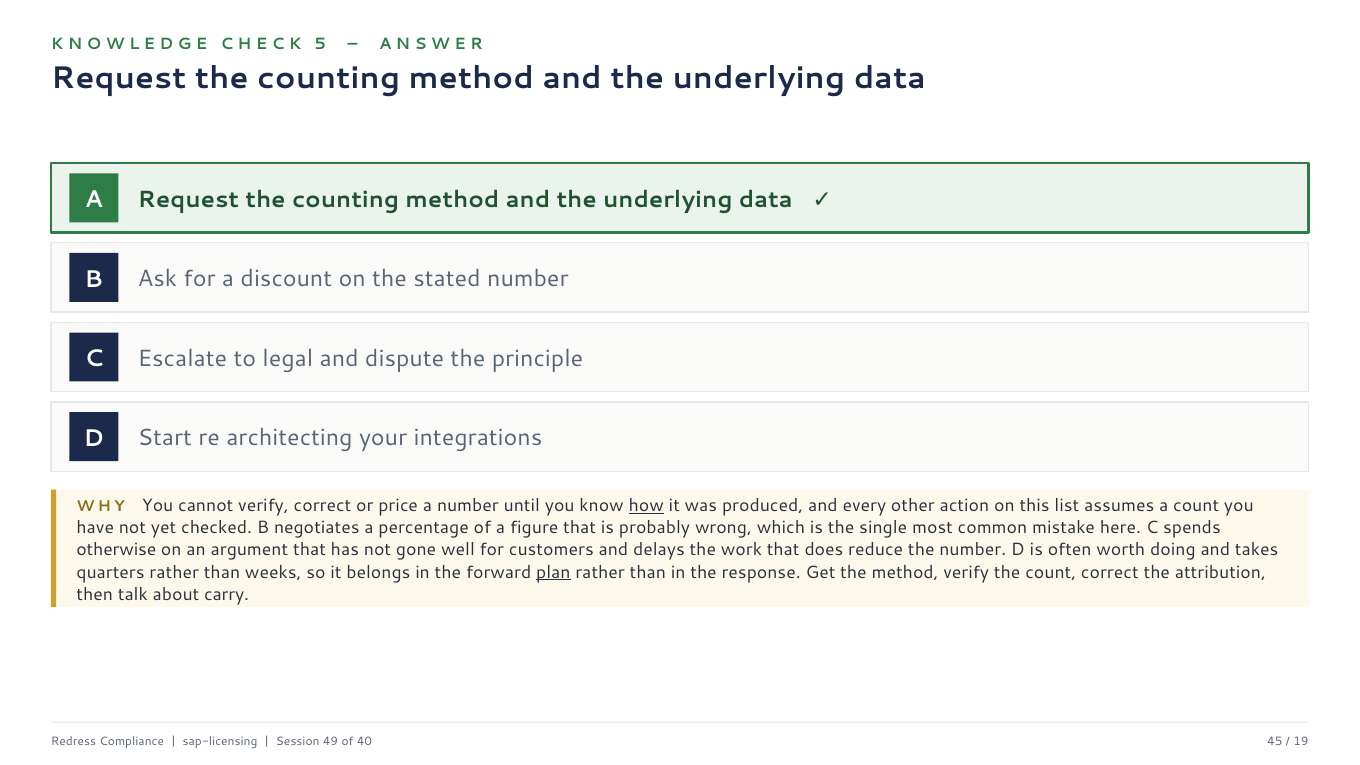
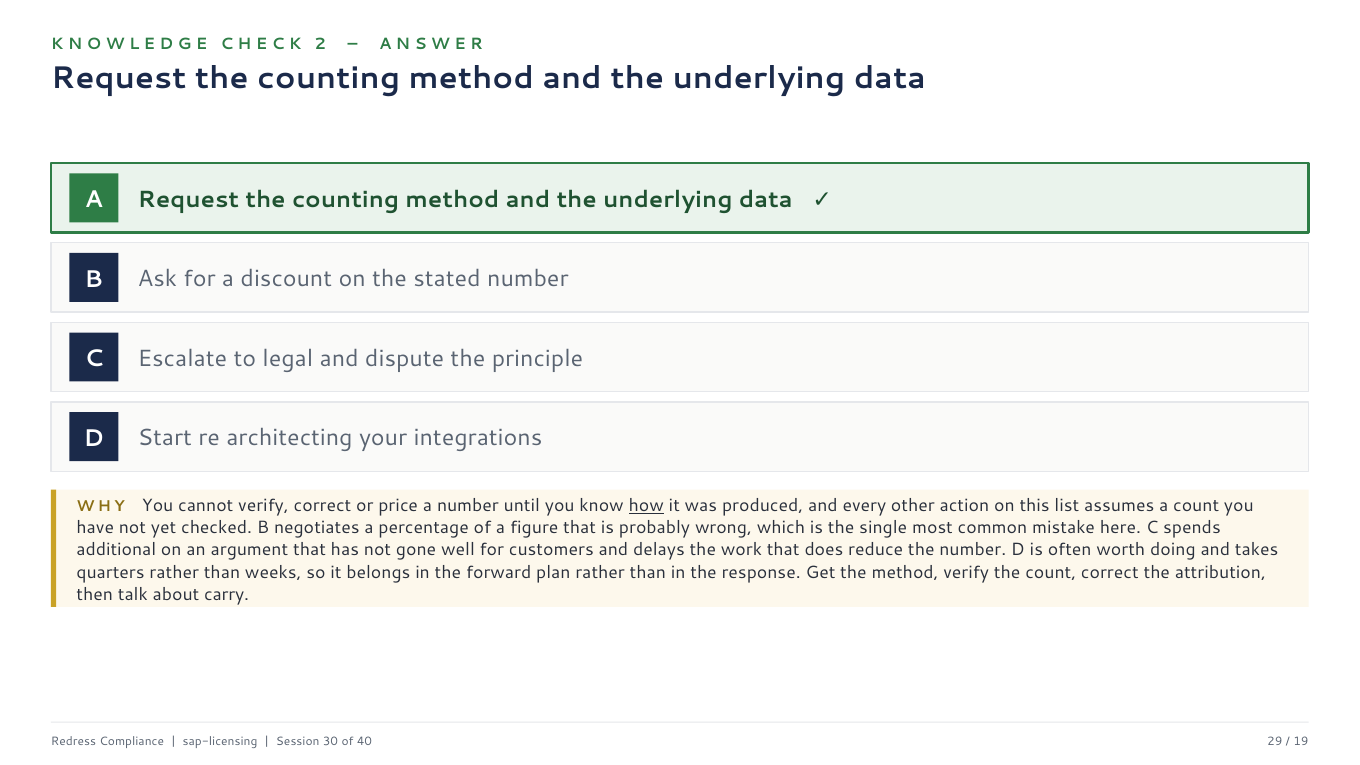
5: 5 -> 2 (320, 44)
otherwise: otherwise -> additional (116, 550)
plan underline: present -> none (553, 572)
49: 49 -> 30 (330, 741)
45: 45 -> 29 (1275, 741)
